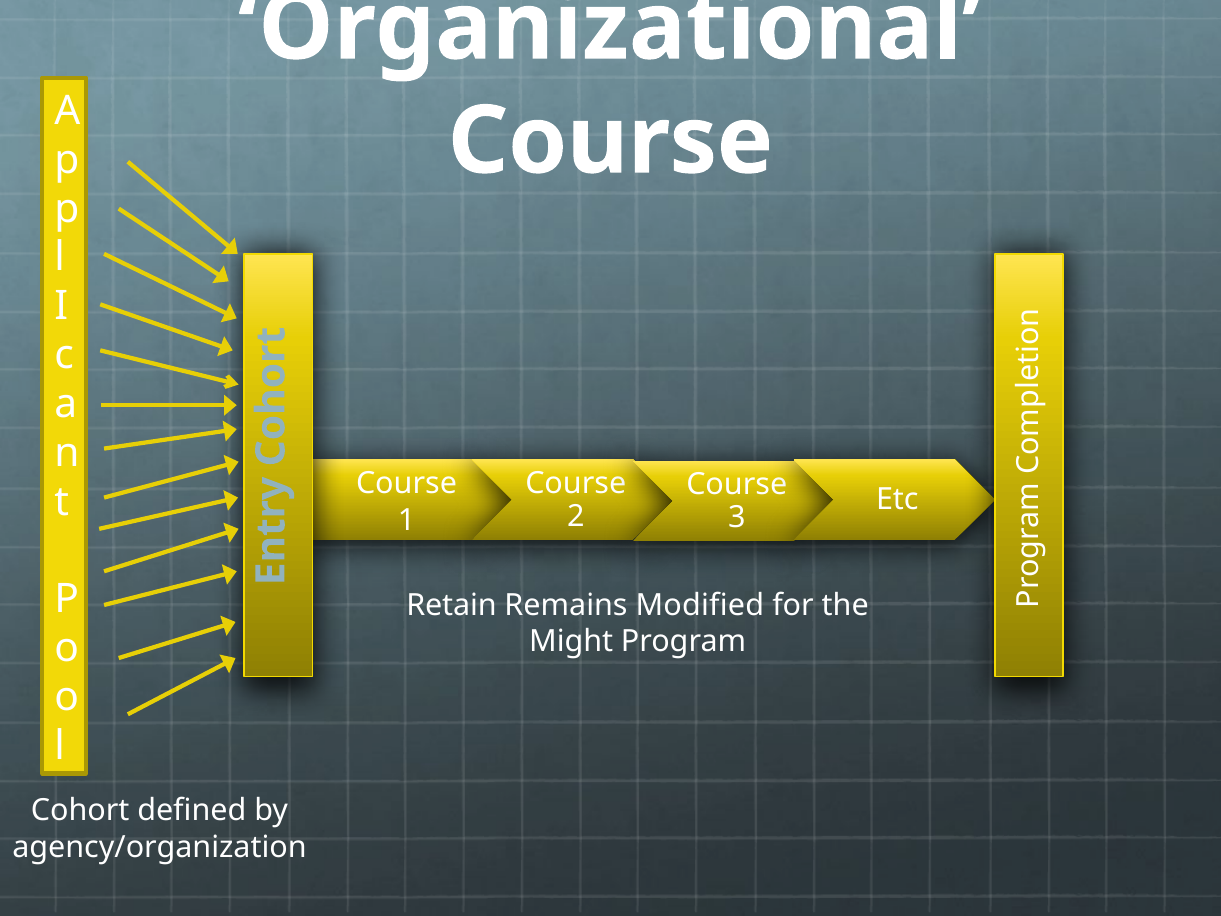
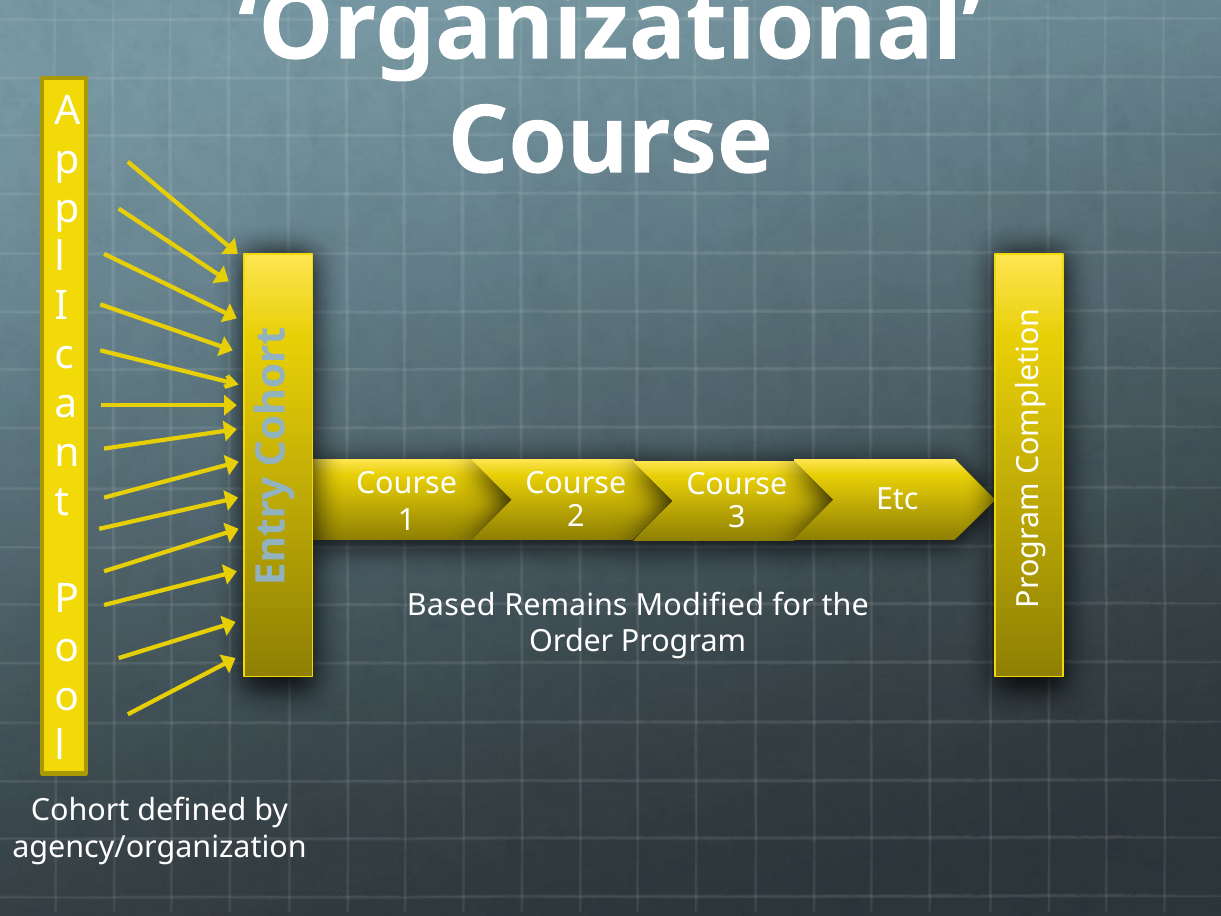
Retain: Retain -> Based (451, 605)
Might: Might -> Order (571, 642)
